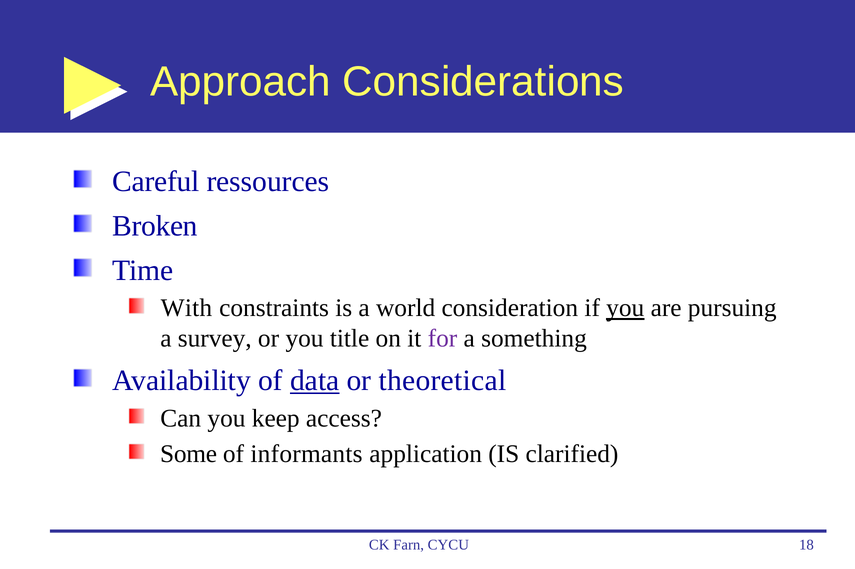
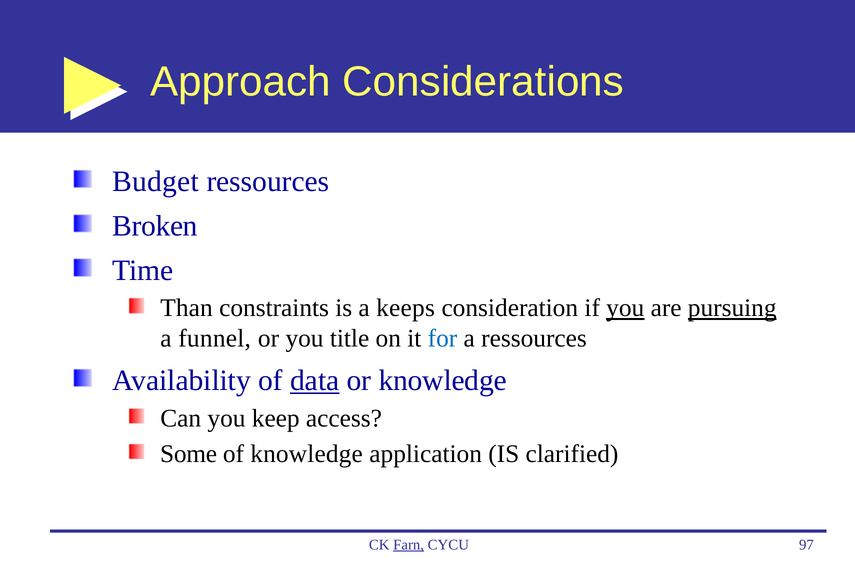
Careful: Careful -> Budget (156, 182)
With: With -> Than (187, 308)
world: world -> keeps (406, 308)
pursuing underline: none -> present (732, 308)
survey: survey -> funnel (215, 339)
for colour: purple -> blue (442, 339)
a something: something -> ressources (534, 339)
or theoretical: theoretical -> knowledge (443, 381)
of informants: informants -> knowledge (307, 454)
Farn underline: none -> present (409, 545)
18: 18 -> 97 (806, 545)
